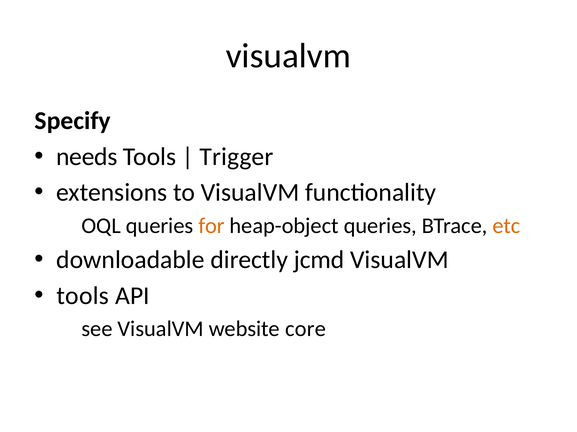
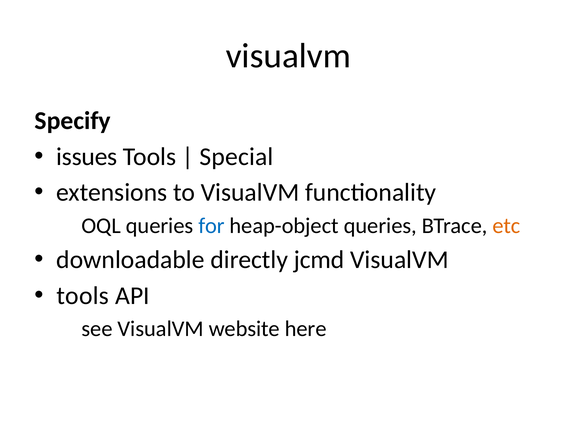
needs: needs -> issues (87, 157)
Trigger: Trigger -> Special (236, 157)
for colour: orange -> blue (211, 226)
core: core -> here (306, 329)
